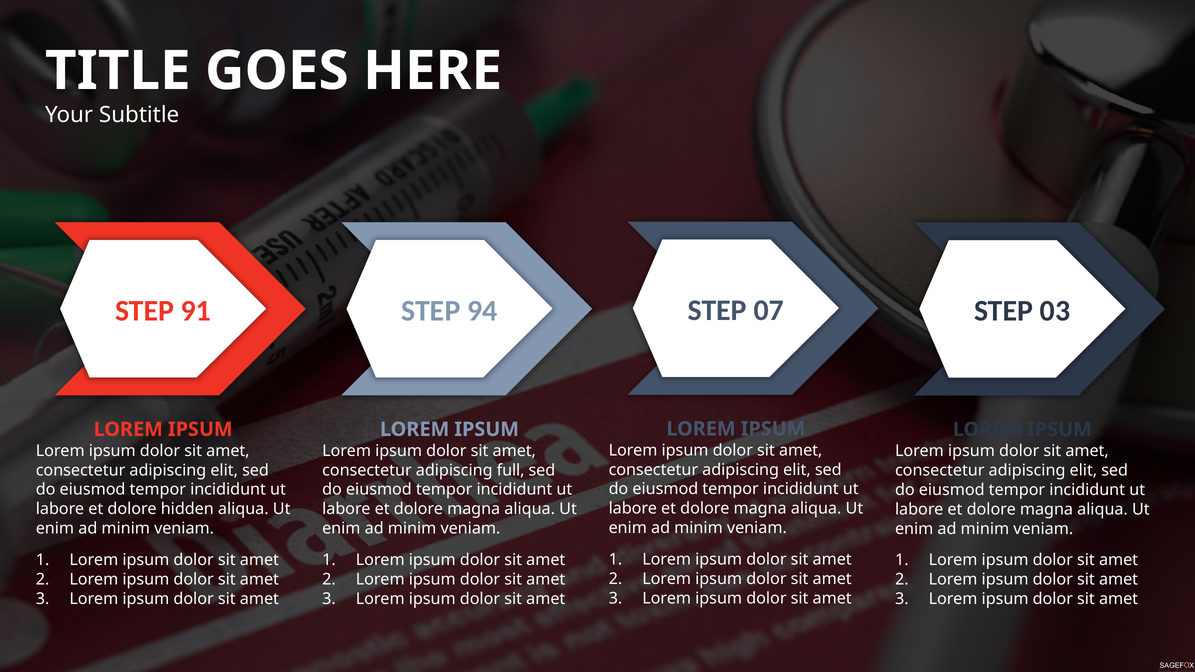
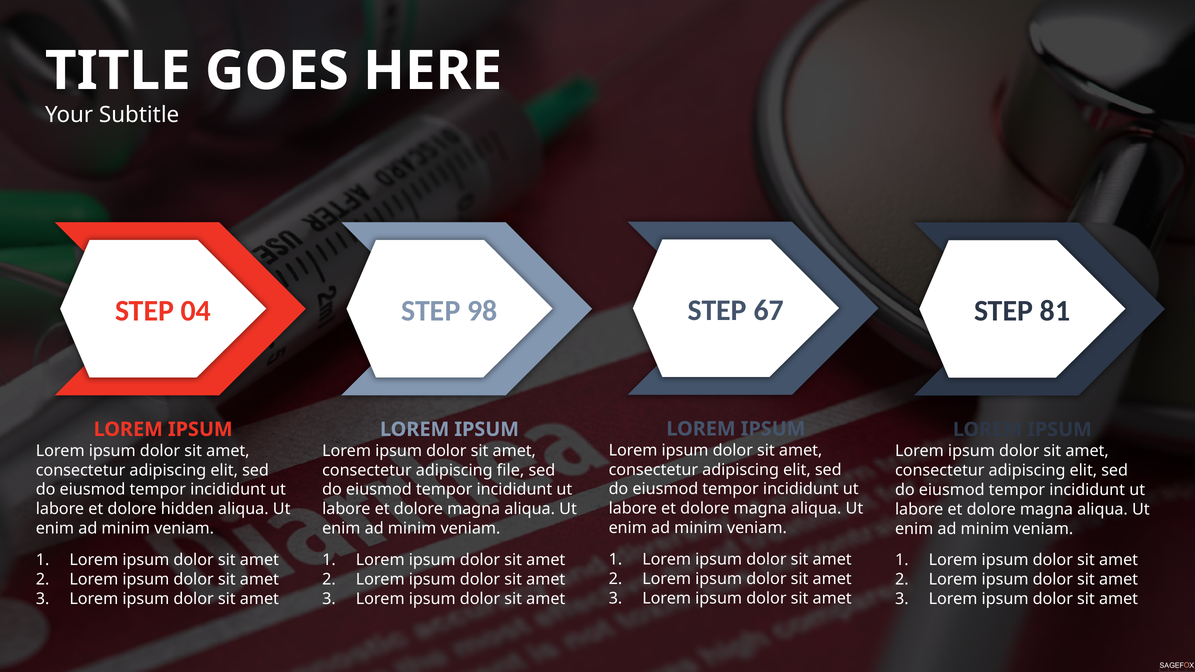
07: 07 -> 67 (769, 310)
91: 91 -> 04 (196, 311)
94: 94 -> 98 (482, 311)
03: 03 -> 81 (1055, 311)
full: full -> file (511, 470)
